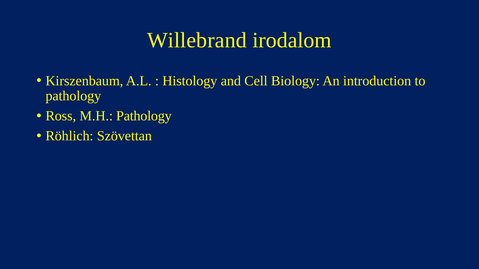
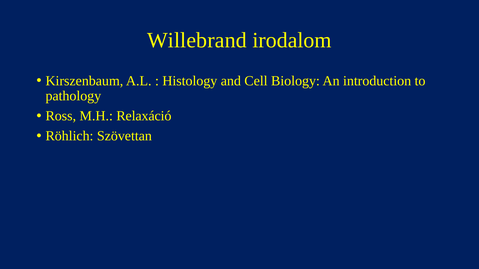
M.H Pathology: Pathology -> Relaxáció (144, 116)
